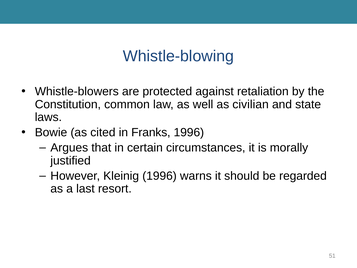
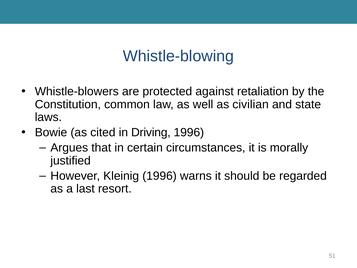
Franks: Franks -> Driving (151, 132)
